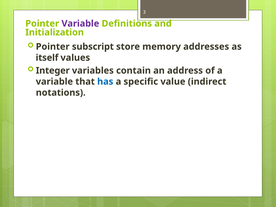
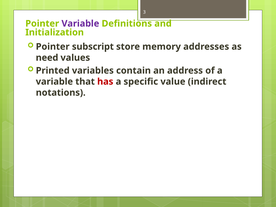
itself: itself -> need (47, 58)
Integer: Integer -> Printed (53, 71)
has colour: blue -> red (105, 82)
